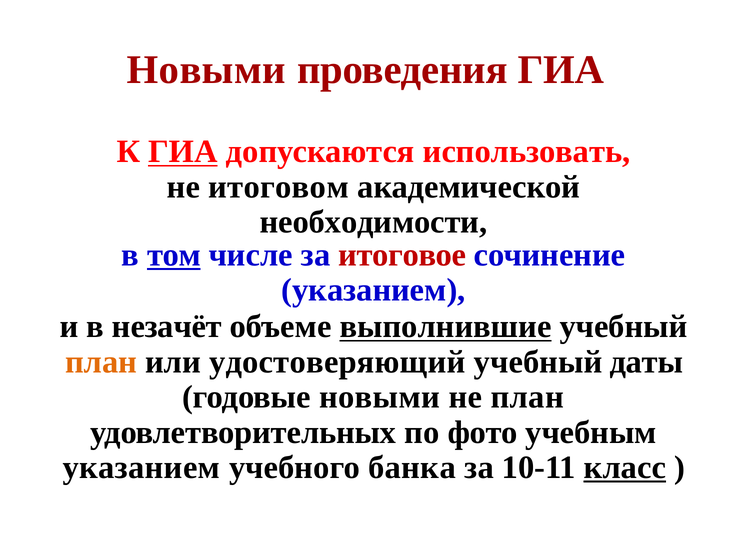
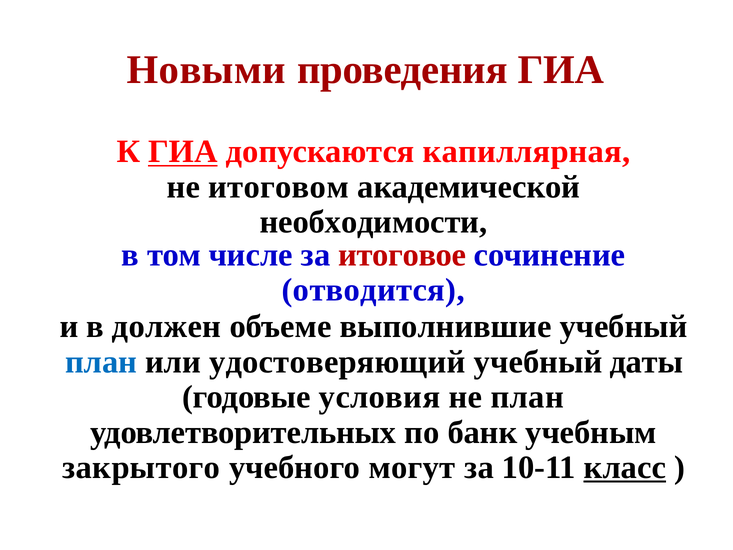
использовать: использовать -> капиллярная (527, 152)
том underline: present -> none (174, 255)
указанием: указанием -> отводится (373, 290)
незачёт: незачёт -> должен (167, 327)
выполнившие underline: present -> none (446, 327)
план colour: orange -> blue (101, 362)
годовые новыми: новыми -> условия (380, 397)
фото: фото -> банк (483, 432)
указанием: указанием -> закрытого (141, 467)
банка: банка -> могут (412, 467)
